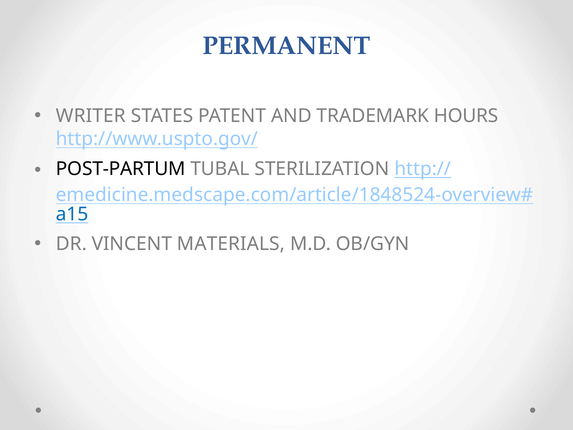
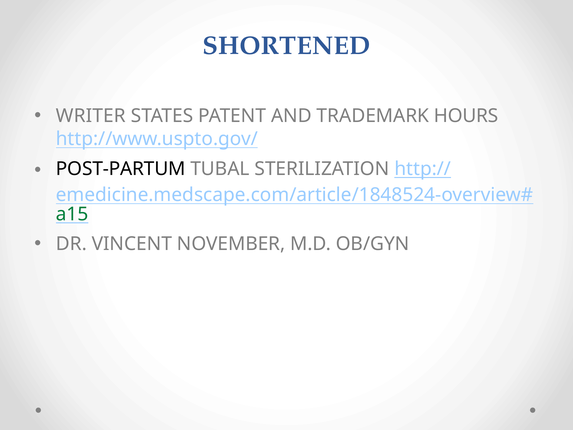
PERMANENT: PERMANENT -> SHORTENED (286, 46)
a15 colour: blue -> green (72, 214)
MATERIALS: MATERIALS -> NOVEMBER (231, 244)
